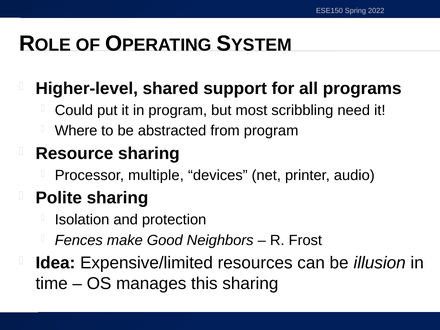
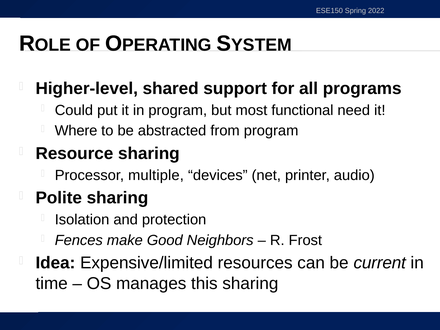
scribbling: scribbling -> functional (302, 110)
illusion: illusion -> current (380, 263)
